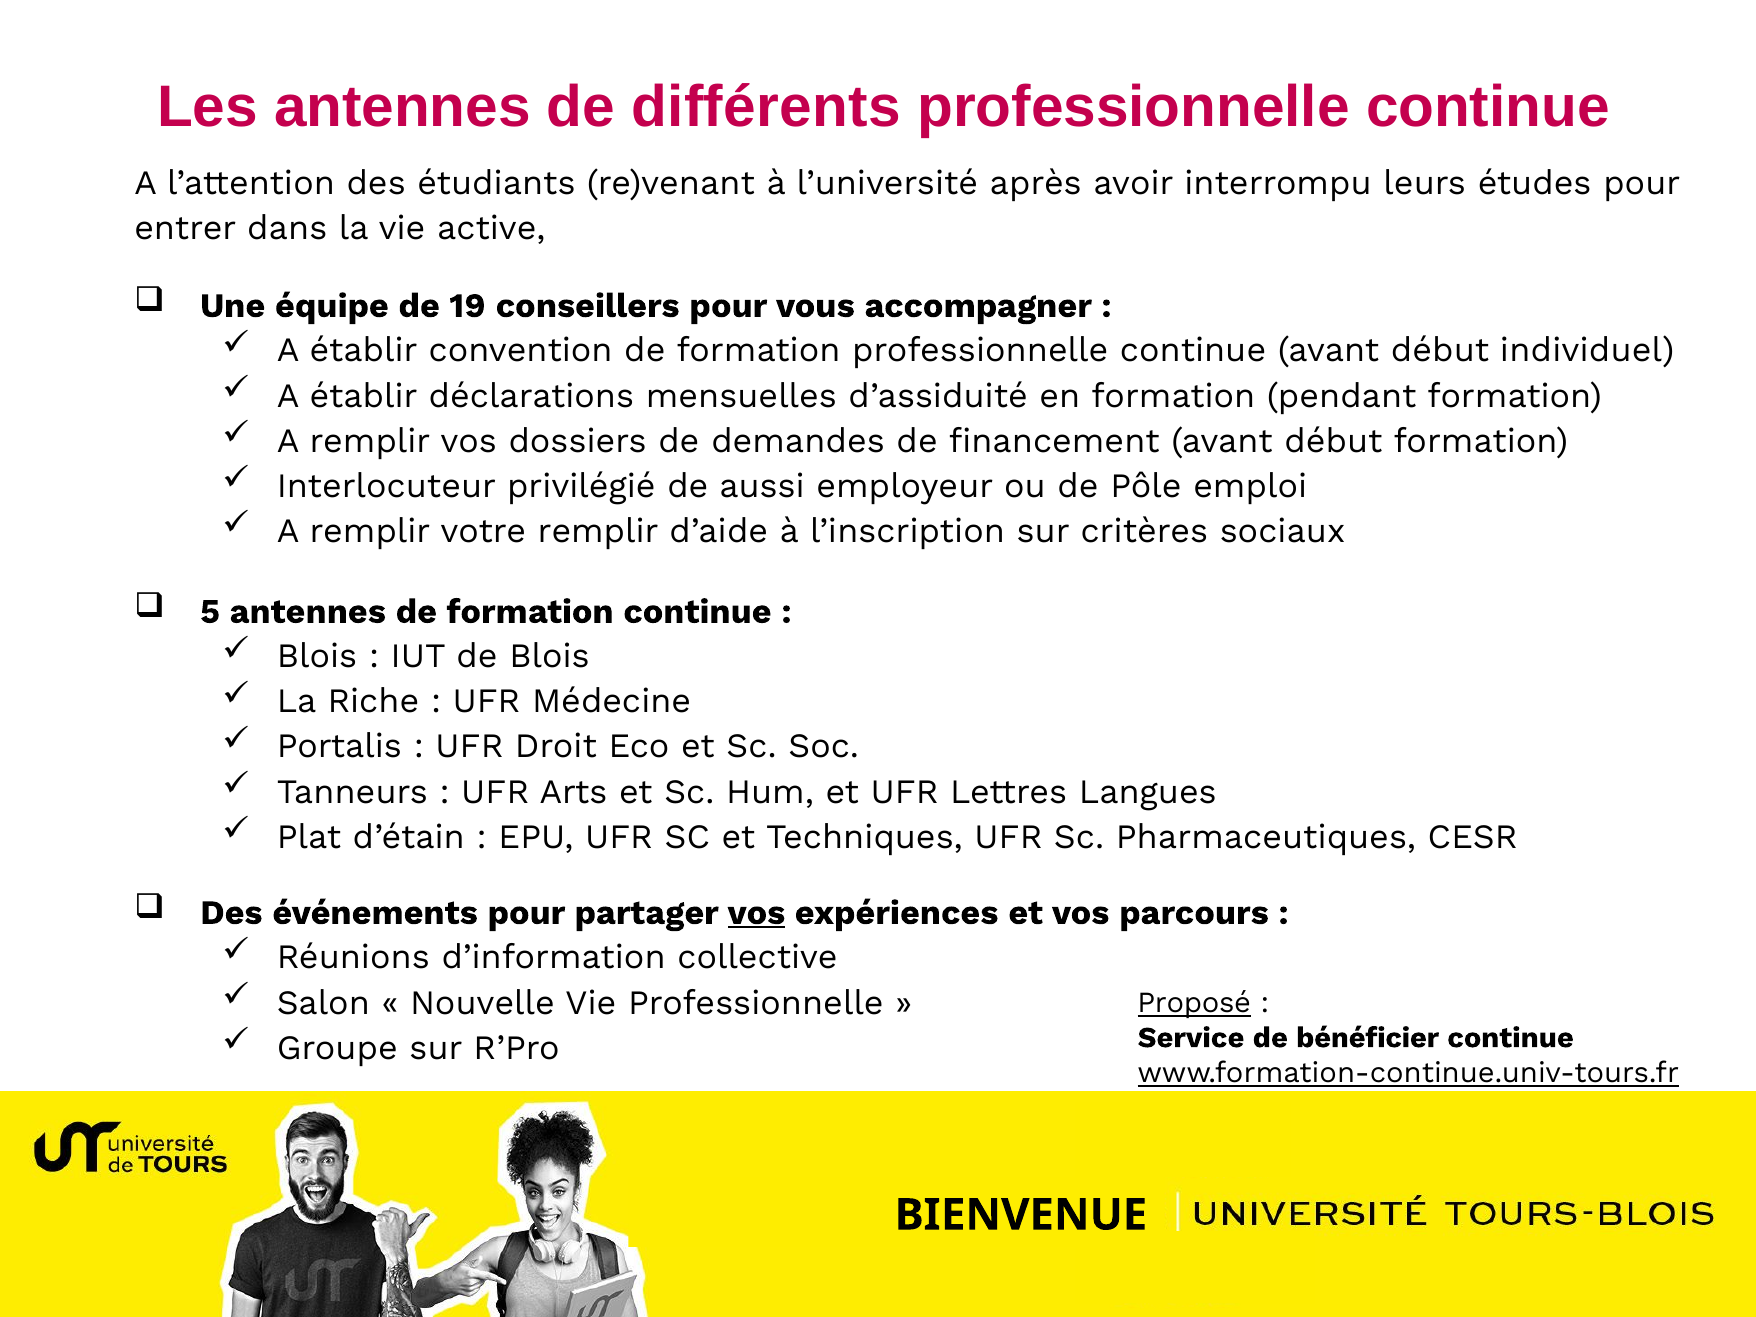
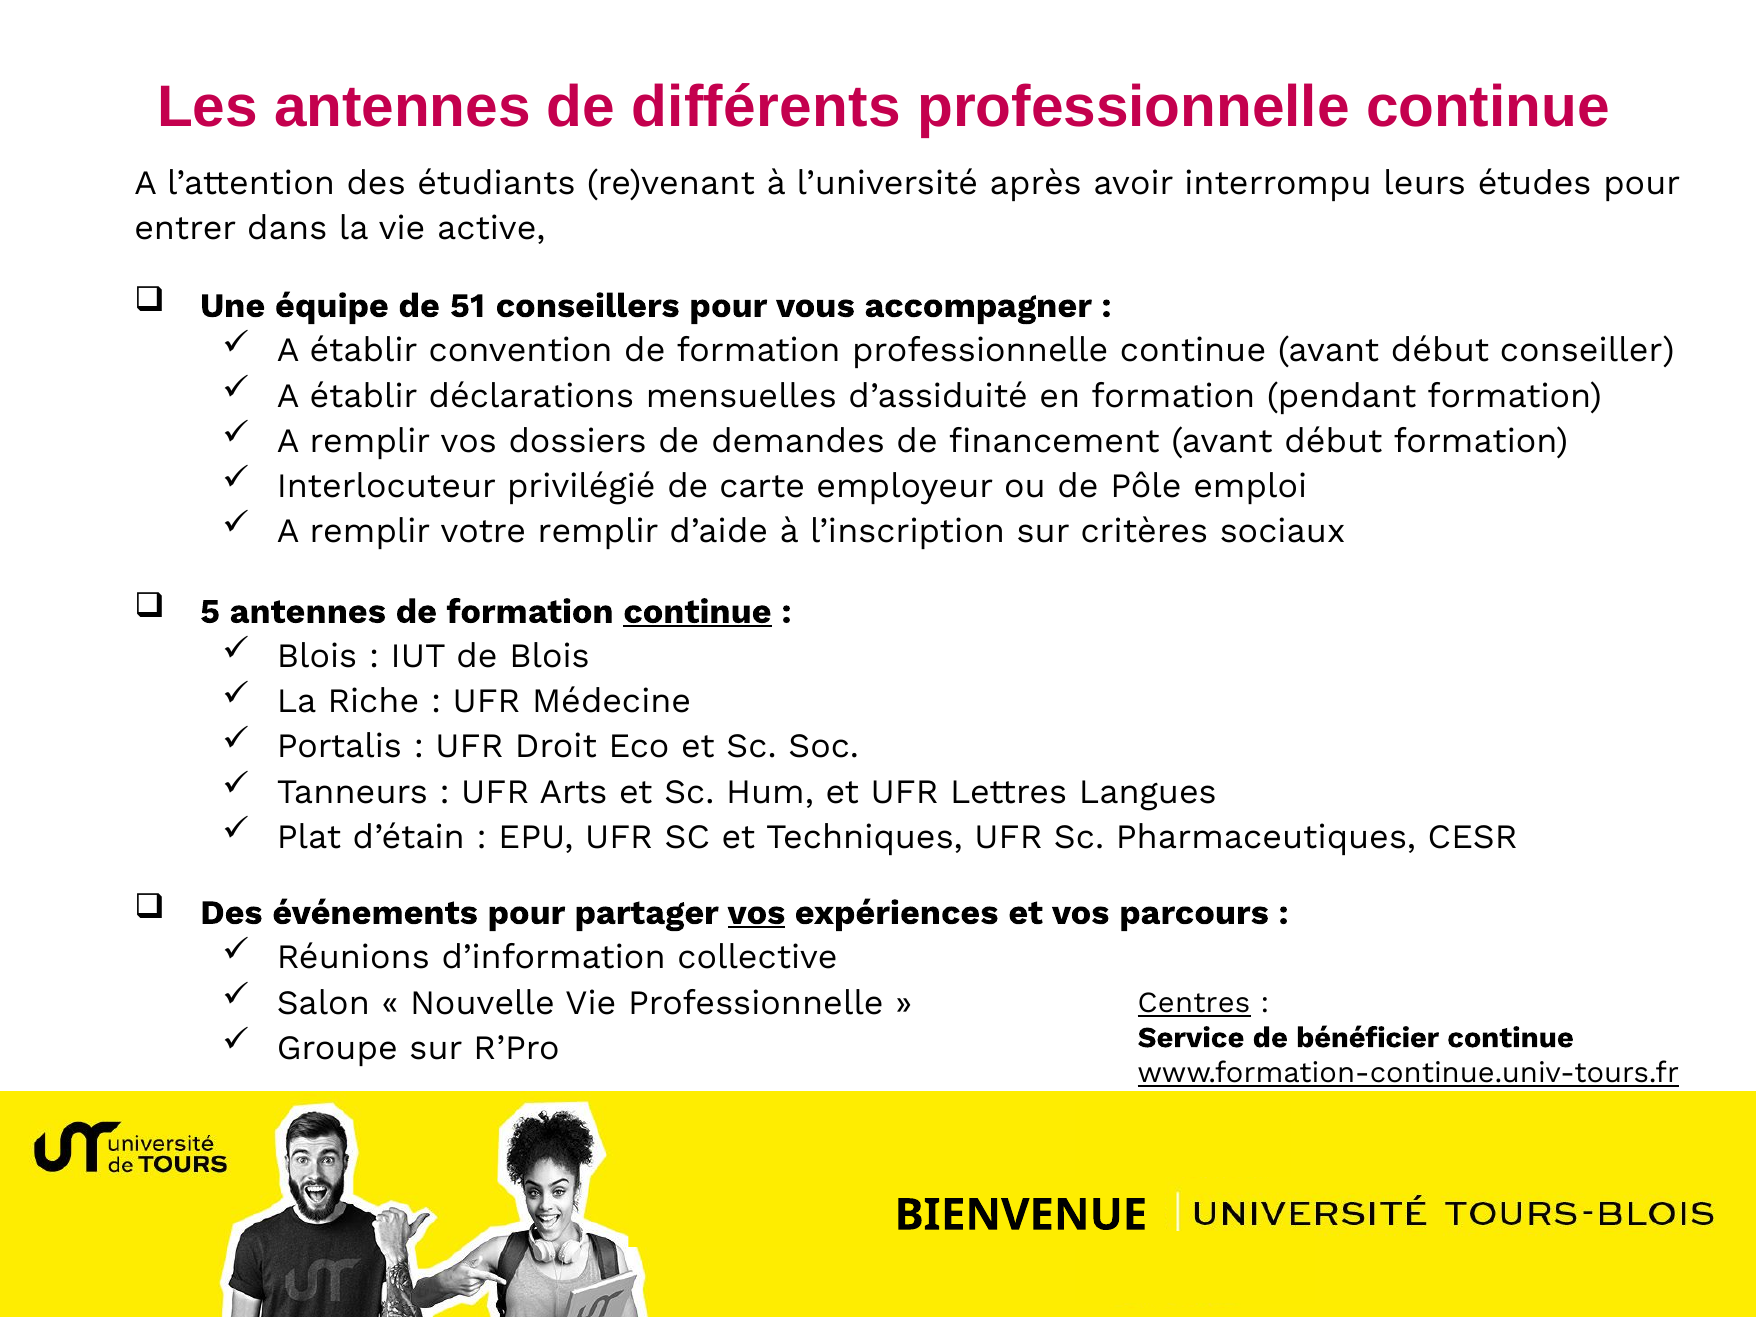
19: 19 -> 51 (467, 306)
individuel: individuel -> conseiller (1587, 351)
aussi: aussi -> carte (762, 486)
continue underline: none -> present (697, 611)
Proposé: Proposé -> Centres (1194, 1002)
